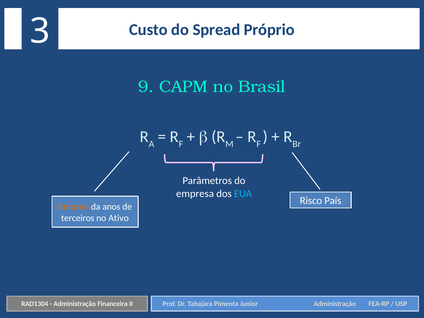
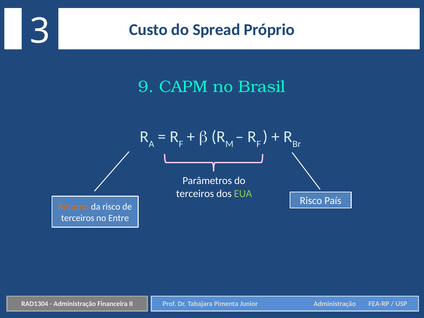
empresa: empresa -> terceiros (195, 194)
EUA colour: light blue -> light green (243, 194)
da anos: anos -> risco (111, 207)
Ativo: Ativo -> Entre (119, 218)
